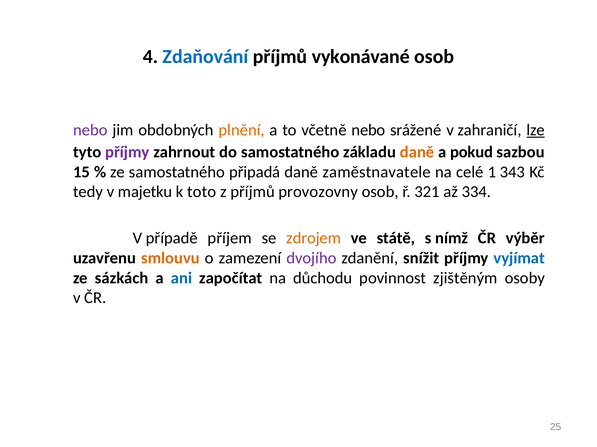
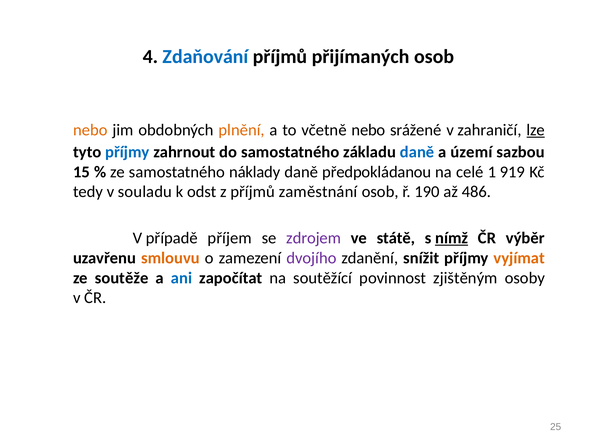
vykonávané: vykonávané -> přijímaných (361, 57)
nebo colour: purple -> orange (90, 130)
příjmy colour: purple -> blue (127, 152)
daně colour: orange -> blue (417, 152)
pokud: pokud -> území (471, 152)
připadá: připadá -> náklady (255, 172)
zaměstnavatele: zaměstnavatele -> předpokládanou (377, 172)
343: 343 -> 919 (512, 172)
majetku: majetku -> souladu (145, 192)
toto: toto -> odst (202, 192)
provozovny: provozovny -> zaměstnání (318, 192)
321: 321 -> 190 (427, 192)
334: 334 -> 486 (476, 192)
zdrojem colour: orange -> purple (314, 239)
nímž underline: none -> present (452, 239)
vyjímat colour: blue -> orange (519, 258)
sázkách: sázkách -> soutěže (122, 278)
důchodu: důchodu -> soutěžící (323, 278)
